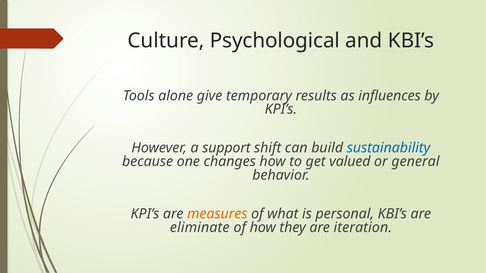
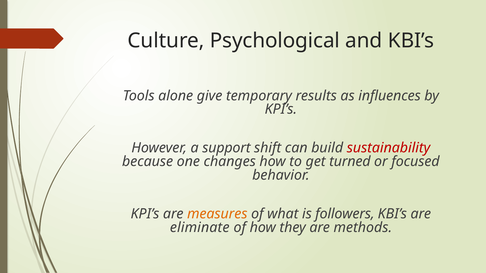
sustainability colour: blue -> red (389, 148)
valued: valued -> turned (350, 162)
general: general -> focused (415, 162)
personal: personal -> followers (345, 214)
iteration: iteration -> methods (363, 228)
